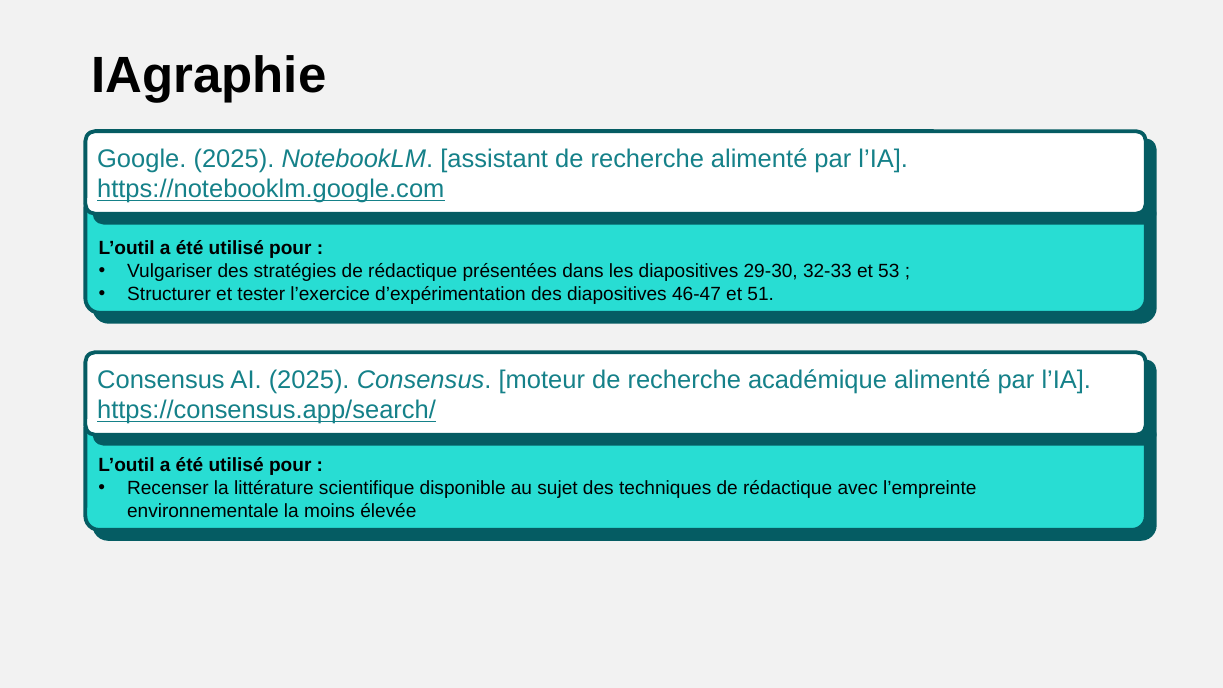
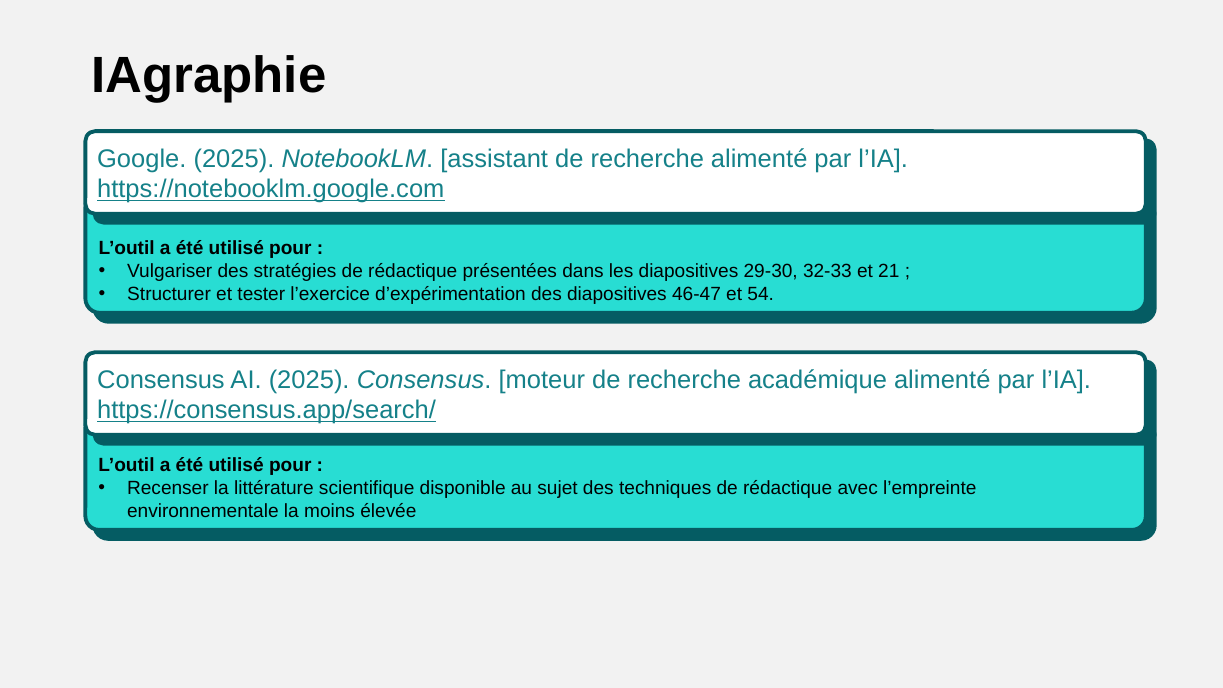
53: 53 -> 21 (889, 271)
51: 51 -> 54 (761, 294)
